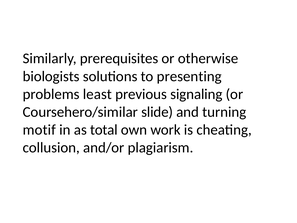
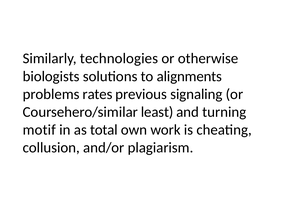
prerequisites: prerequisites -> technologies (119, 58)
presenting: presenting -> alignments (189, 76)
least: least -> rates (97, 94)
slide: slide -> least (157, 112)
